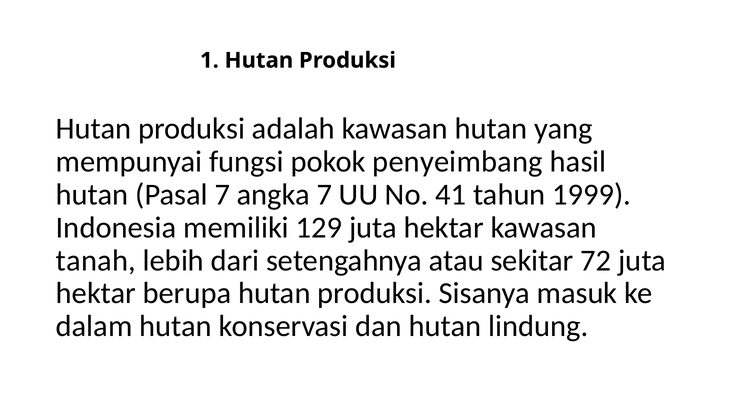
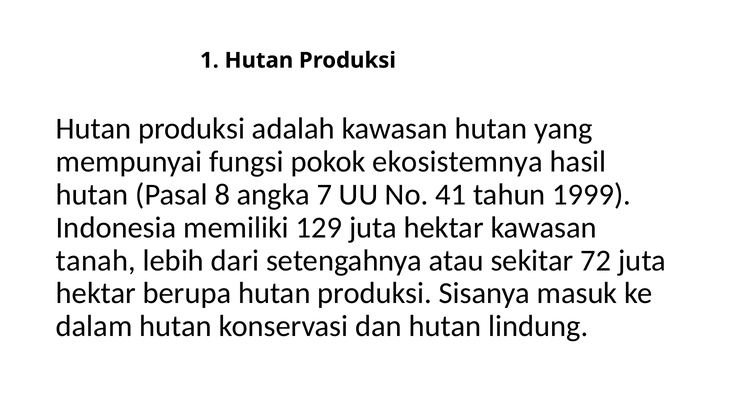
penyeimbang: penyeimbang -> ekosistemnya (458, 162)
Pasal 7: 7 -> 8 (222, 195)
